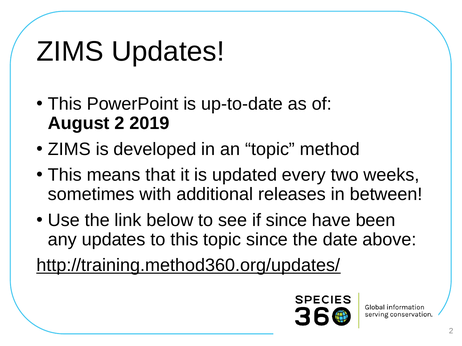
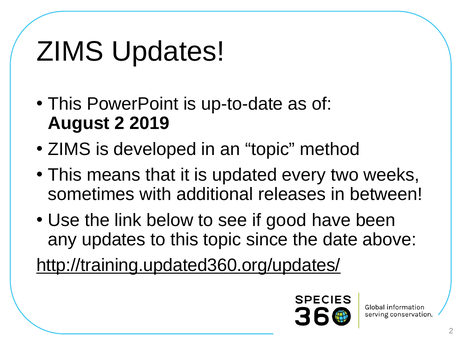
if since: since -> good (286, 220)
http://training.method360.org/updates/: http://training.method360.org/updates/ -> http://training.updated360.org/updates/ (188, 266)
